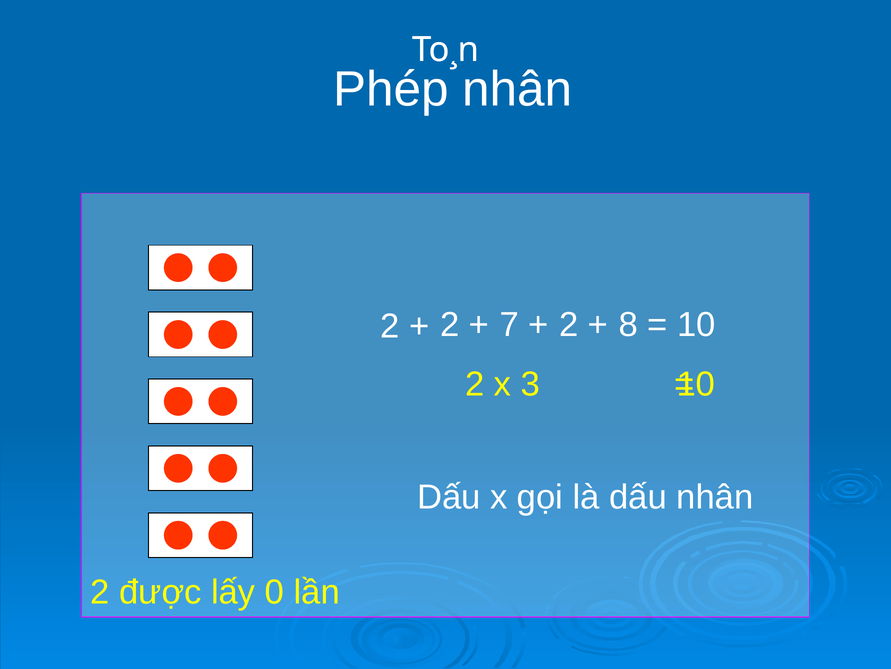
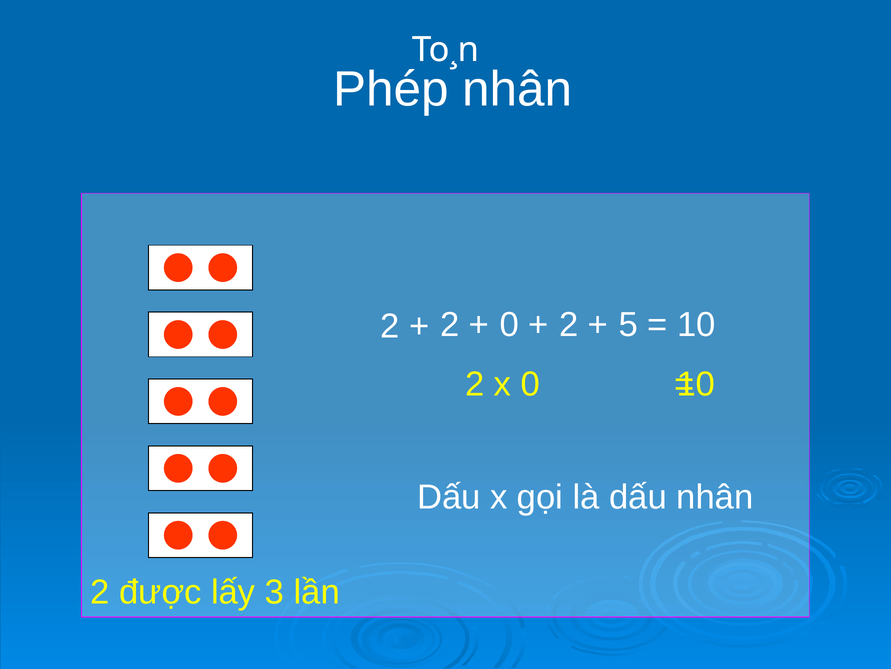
2 7: 7 -> 0 (509, 325)
8: 8 -> 5 (628, 325)
x 3: 3 -> 0 (530, 384)
0: 0 -> 3 (274, 592)
